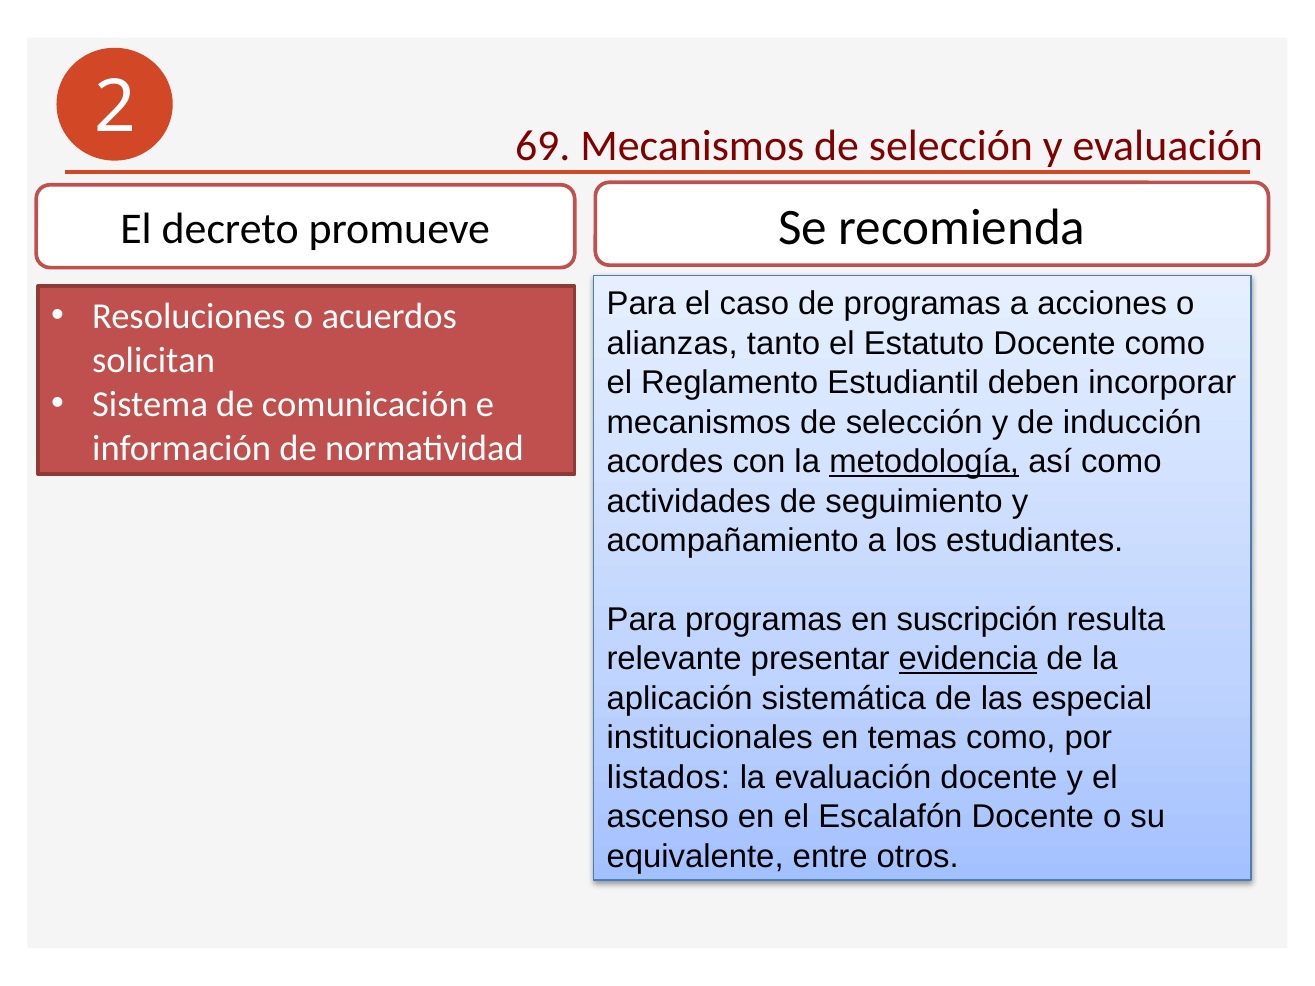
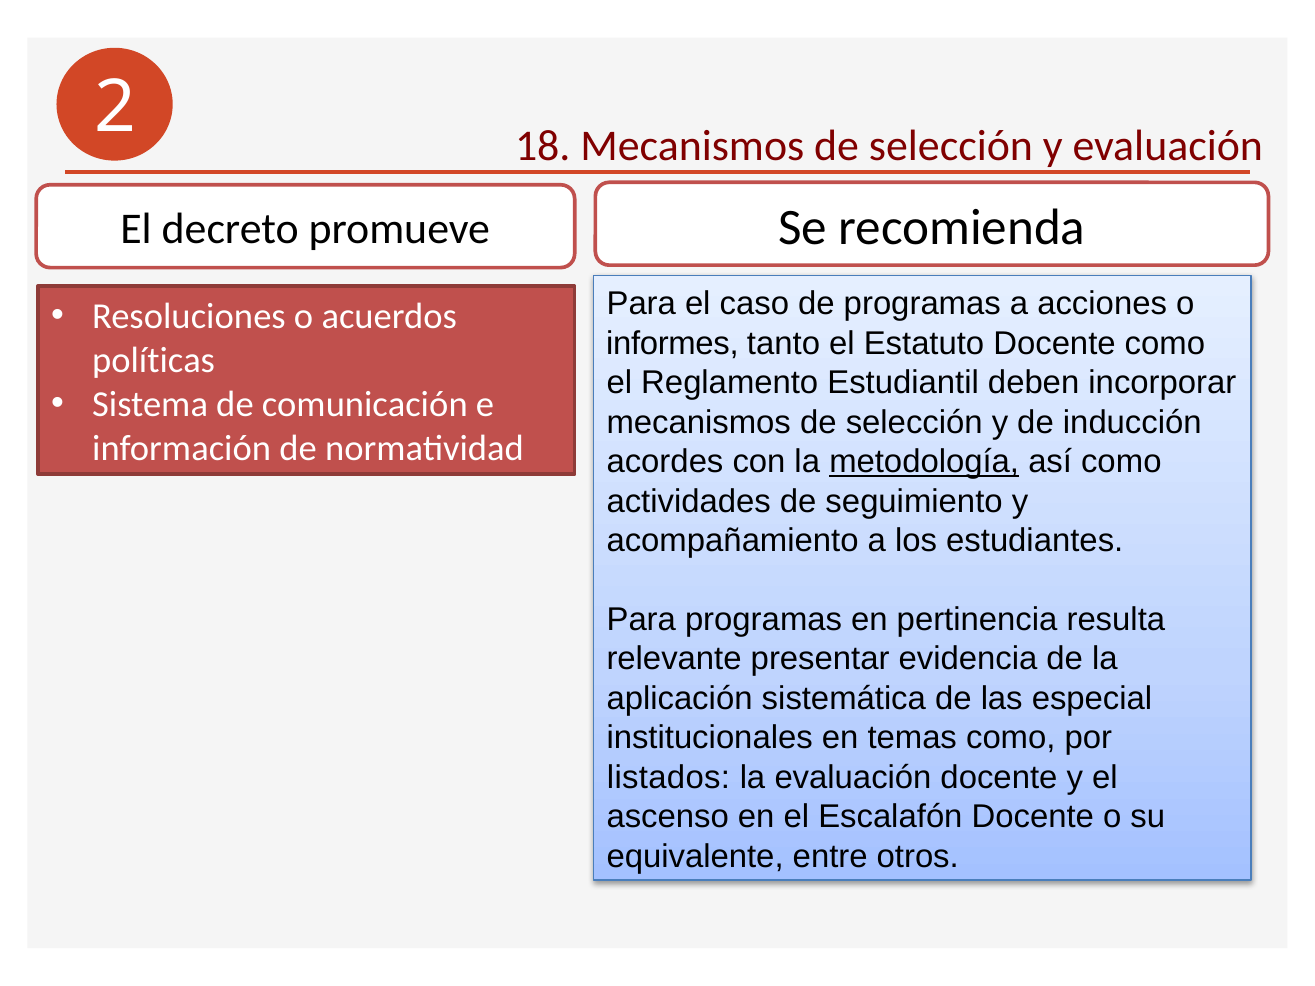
69: 69 -> 18 (543, 146)
alianzas: alianzas -> informes (672, 344)
solicitan: solicitan -> políticas (154, 361)
suscripción: suscripción -> pertinencia (977, 620)
evidencia underline: present -> none (968, 659)
